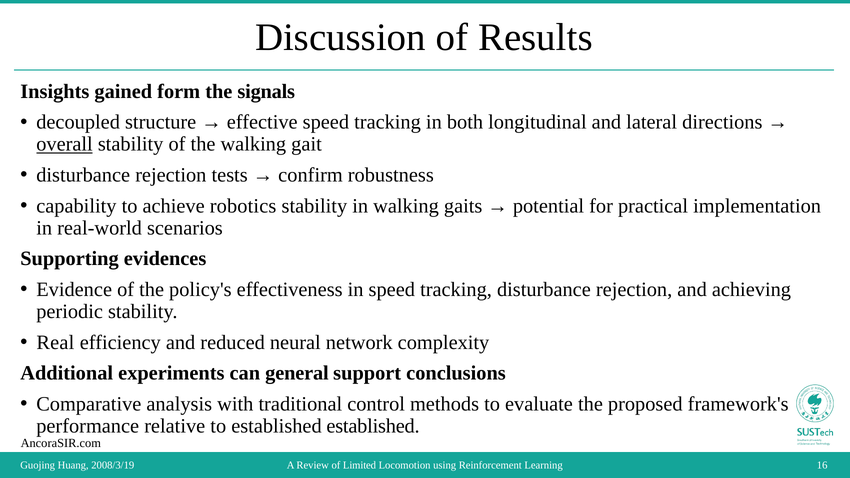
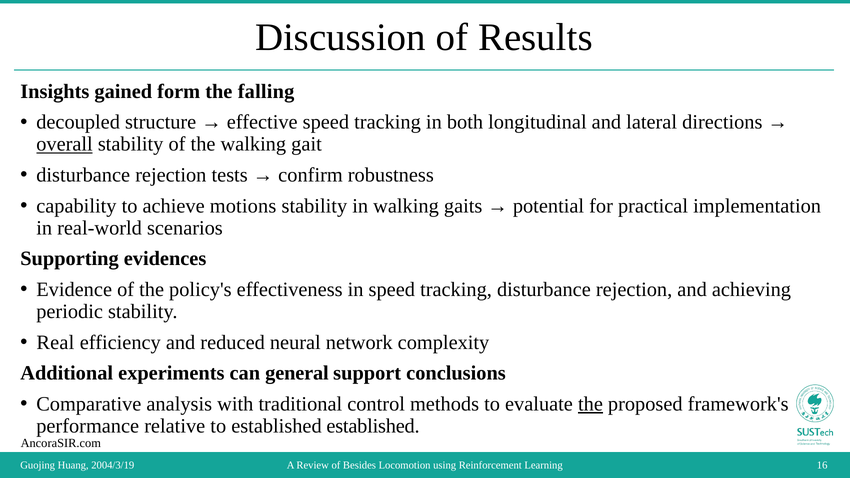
signals: signals -> falling (266, 91)
robotics: robotics -> motions (243, 206)
the underline: none -> present (590, 404)
2008/3/19: 2008/3/19 -> 2004/3/19 (113, 465)
Limited: Limited -> Besides (359, 465)
